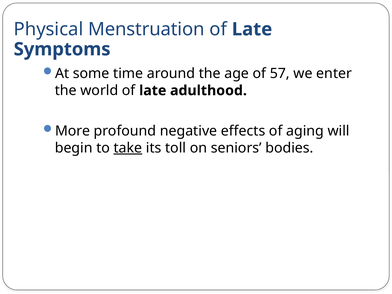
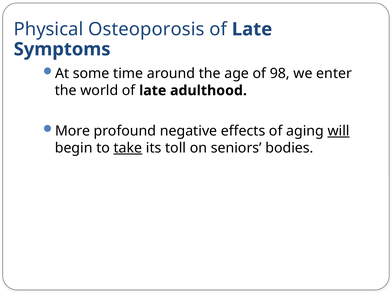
Menstruation: Menstruation -> Osteoporosis (146, 29)
57: 57 -> 98 (280, 74)
will underline: none -> present (339, 131)
